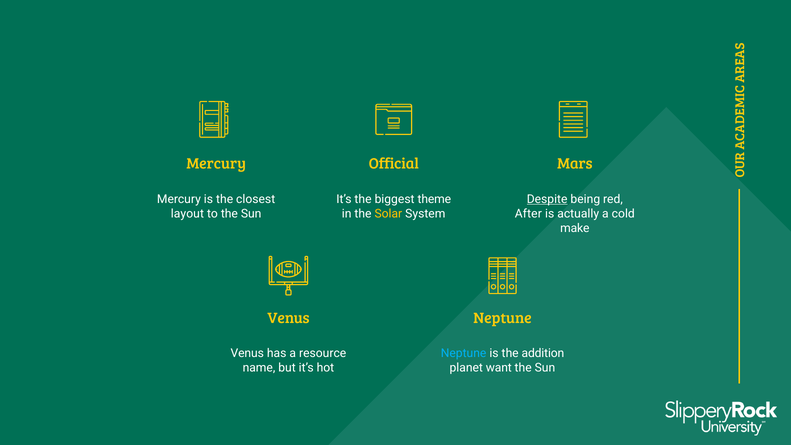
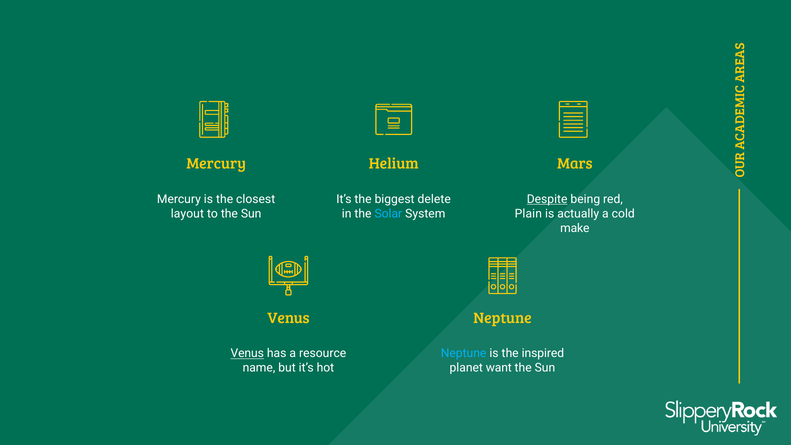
Official: Official -> Helium (394, 164)
theme: theme -> delete (434, 199)
Solar colour: yellow -> light blue (388, 214)
After: After -> Plain (528, 214)
Venus underline: none -> present (247, 353)
addition: addition -> inspired (543, 353)
